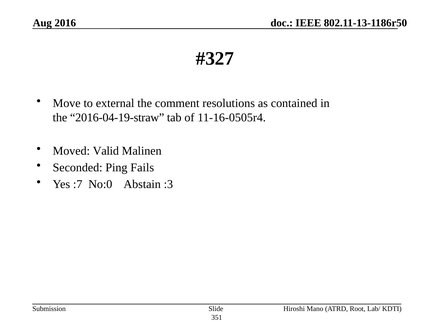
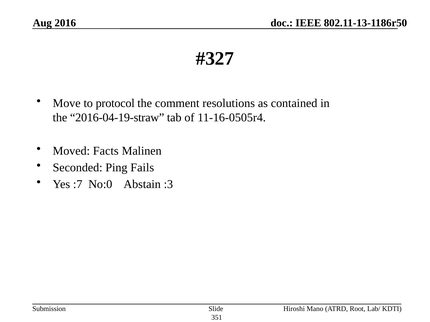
external: external -> protocol (115, 103)
Valid: Valid -> Facts (106, 151)
